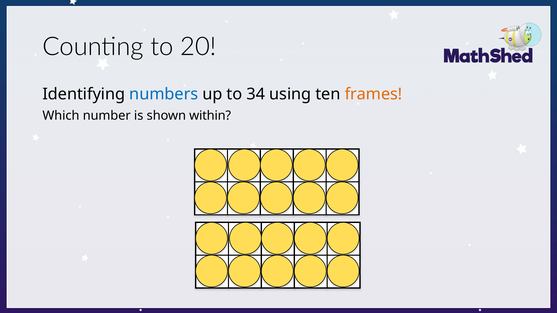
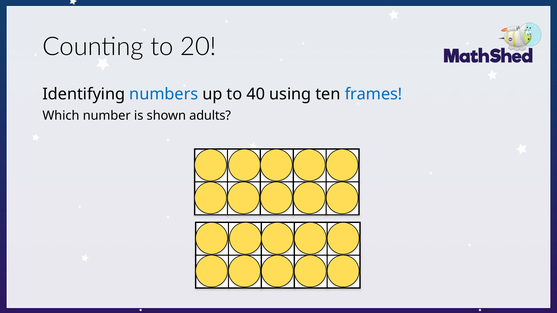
34: 34 -> 40 (256, 94)
frames colour: orange -> blue (373, 94)
within: within -> adults (210, 116)
